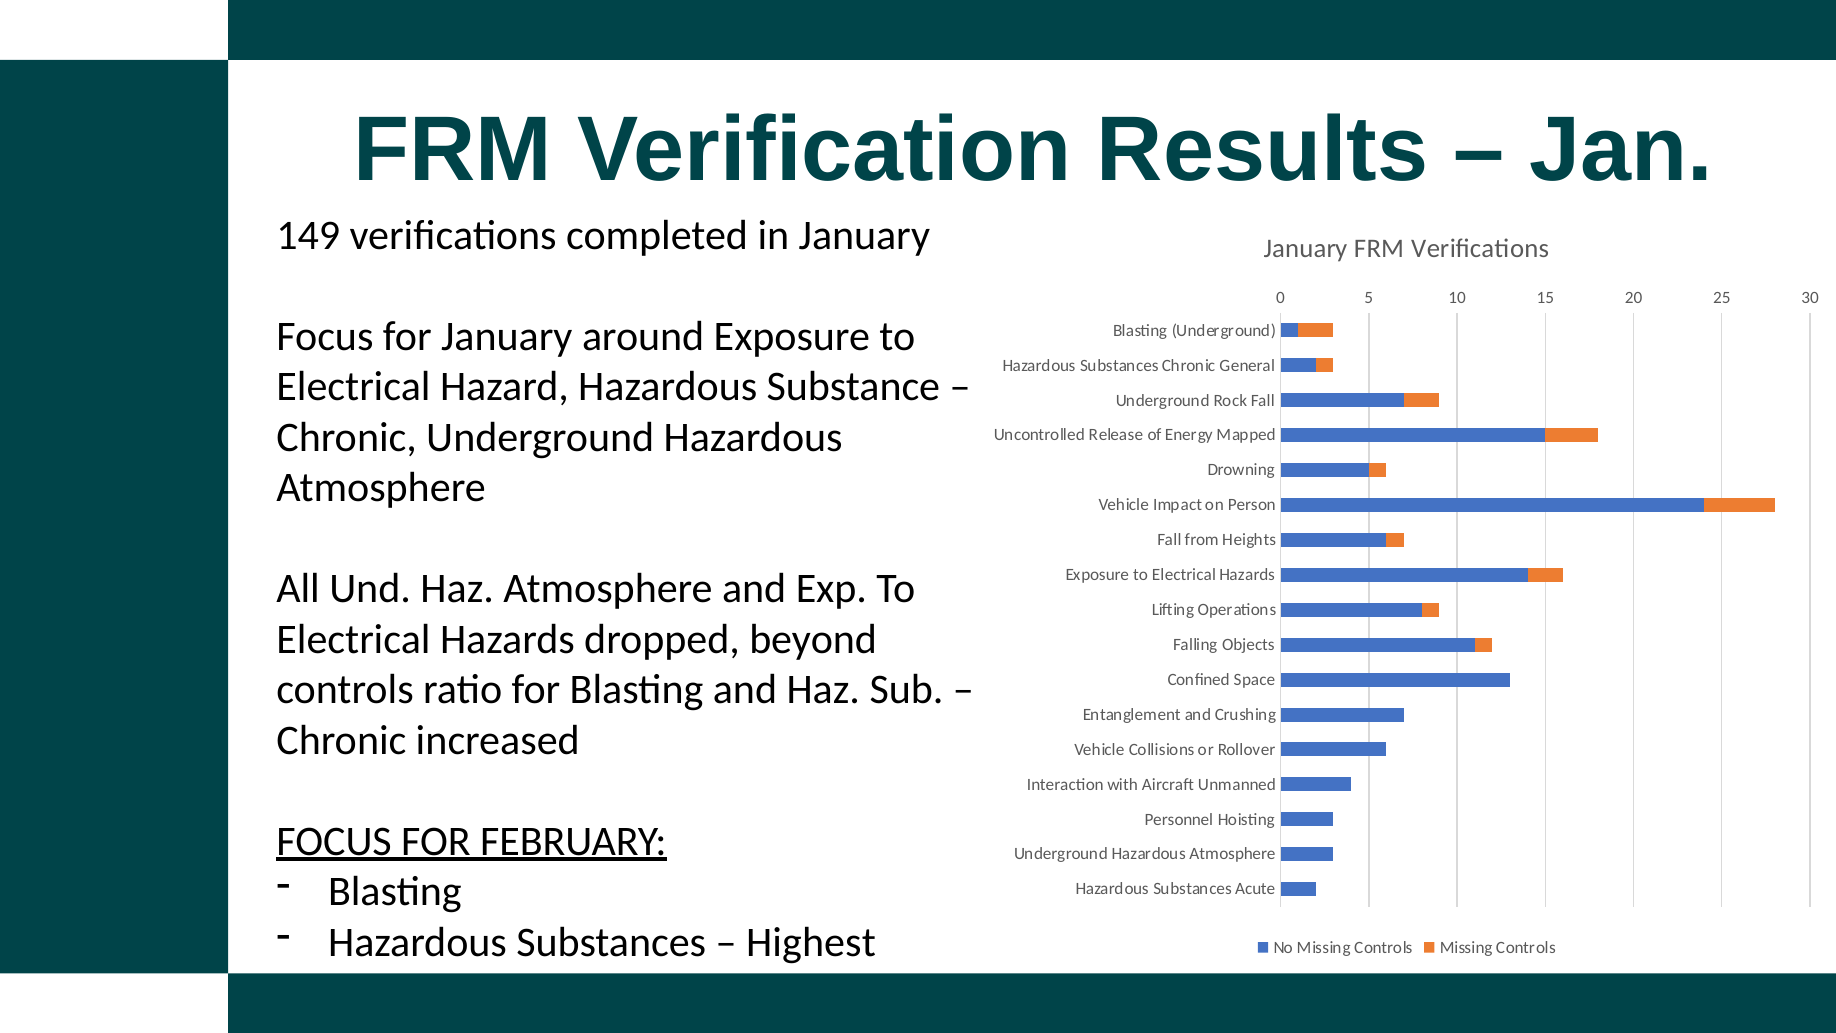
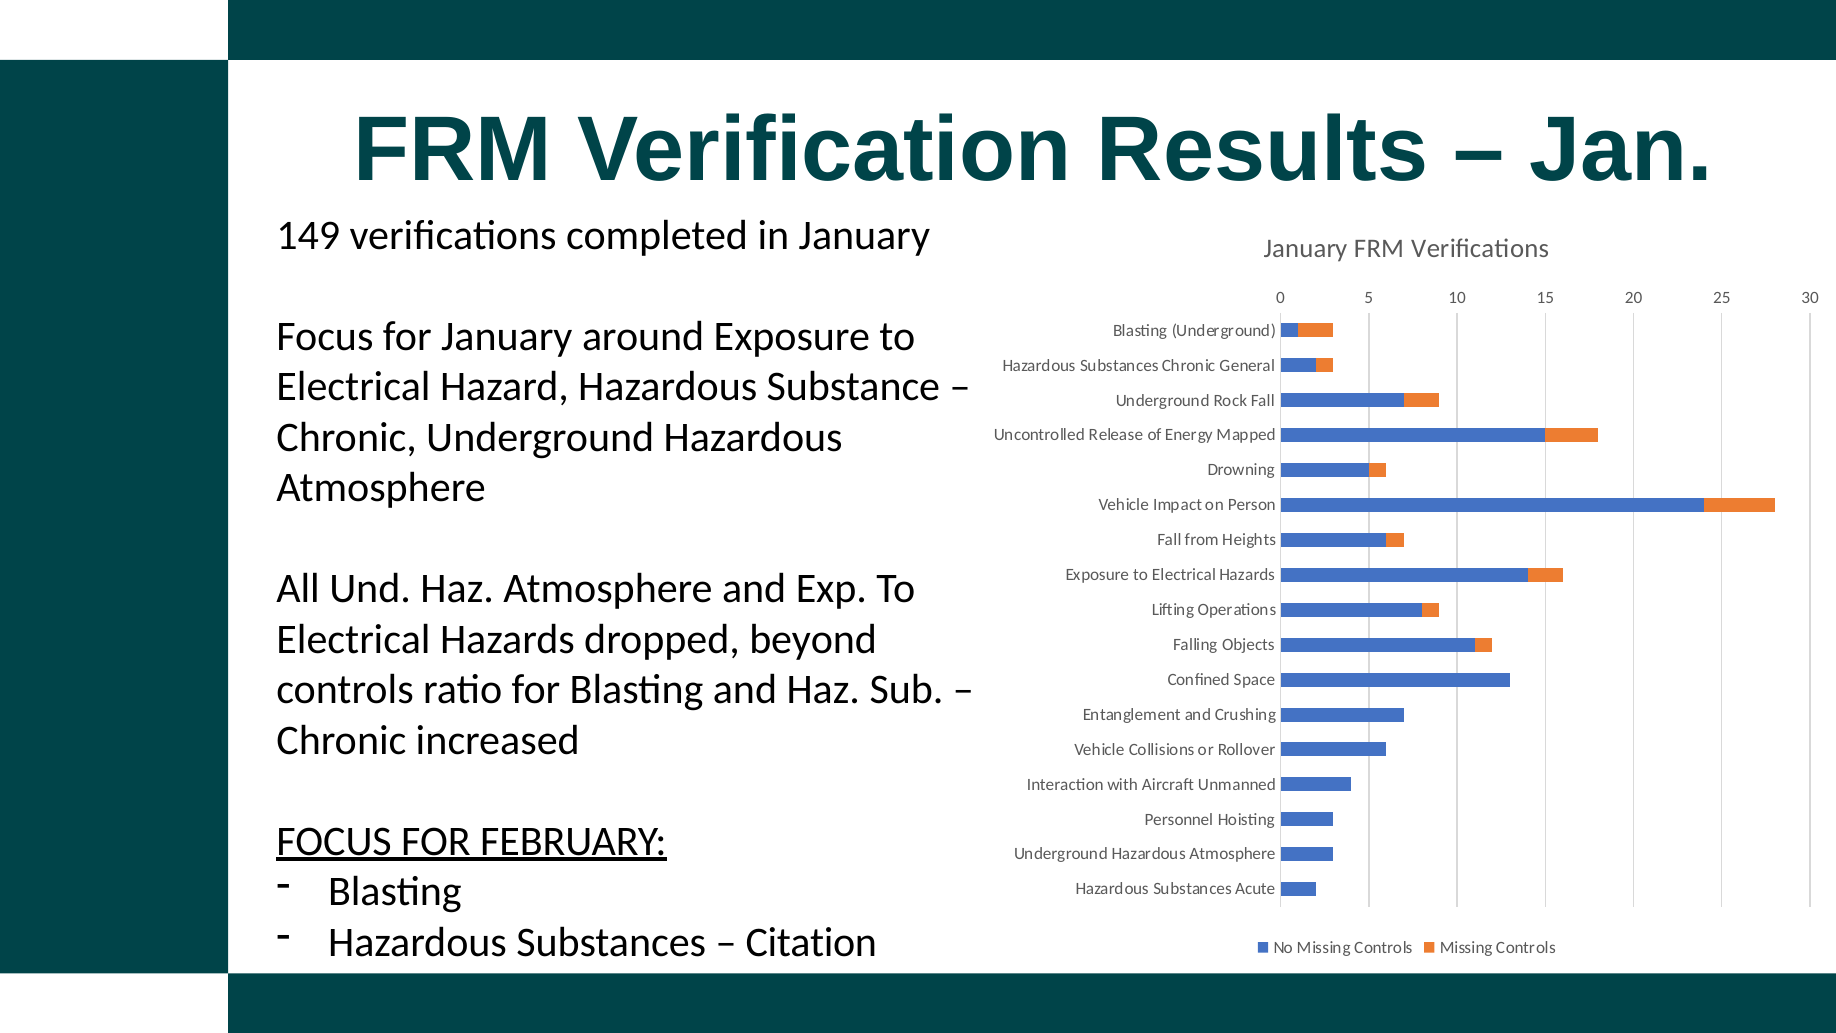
Highest: Highest -> Citation (811, 942)
